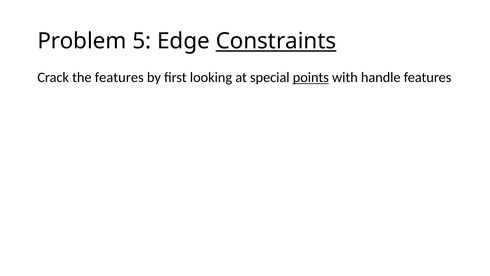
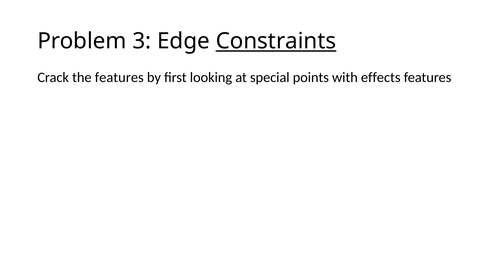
5: 5 -> 3 (142, 41)
points underline: present -> none (311, 77)
handle: handle -> effects (381, 77)
